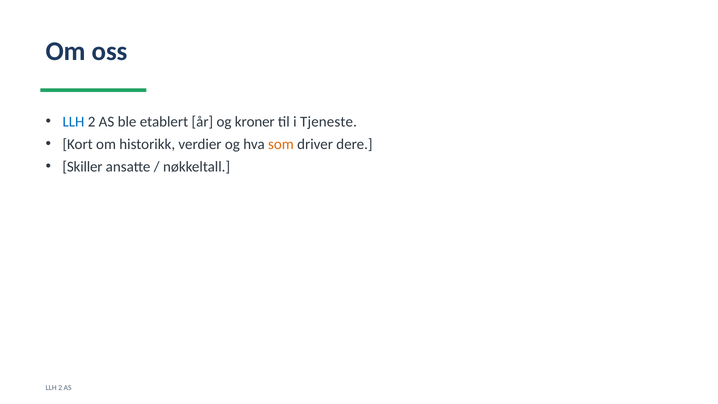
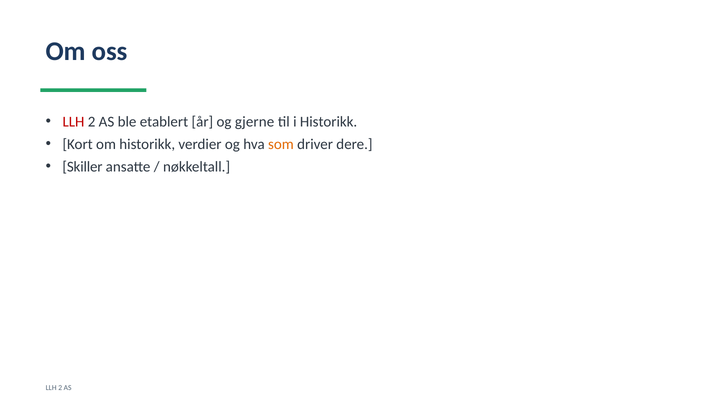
LLH colour: blue -> red (73, 122)
kroner: kroner -> gjerne (255, 122)
i Tjeneste: Tjeneste -> Historikk (329, 122)
